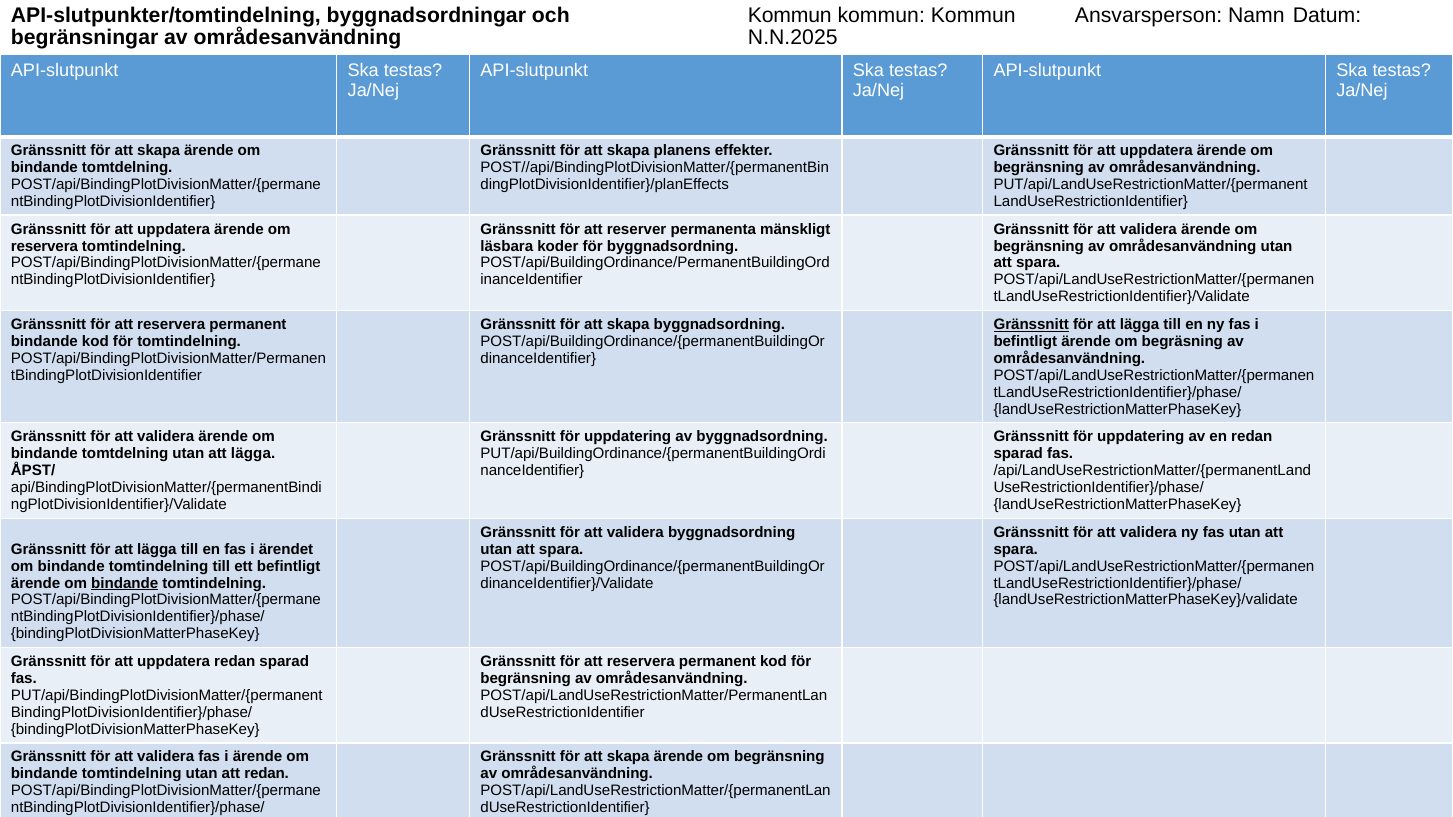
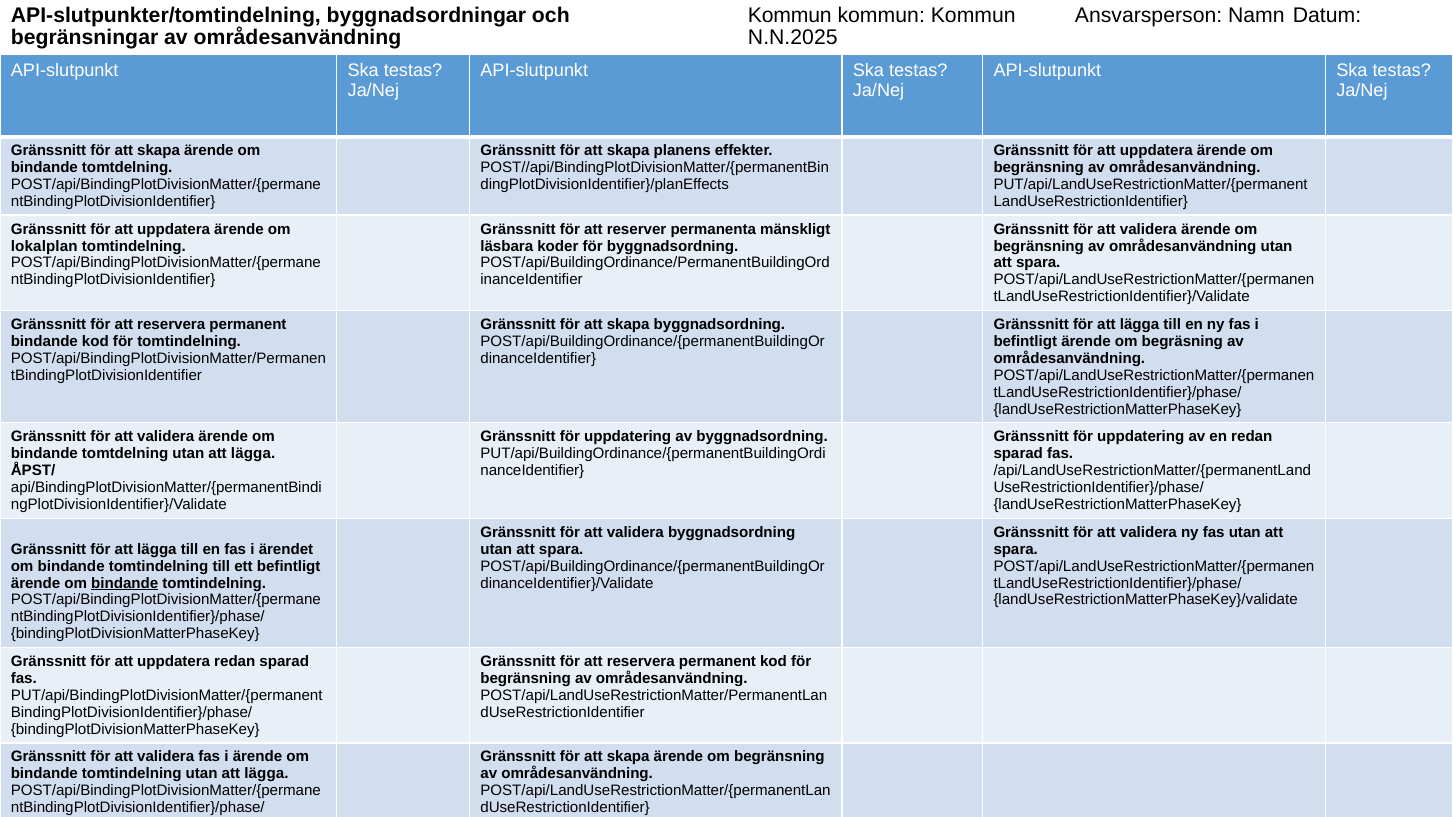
reservera: reservera -> lokalplan (44, 246)
Gränssnitt underline: present -> none (1031, 325)
tomtindelning utan att redan: redan -> lägga (266, 774)
